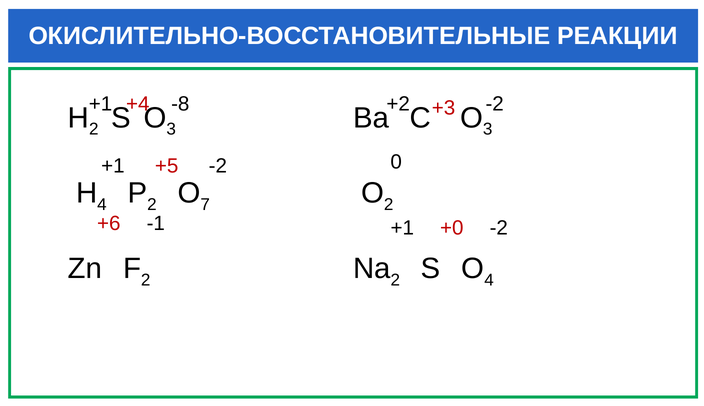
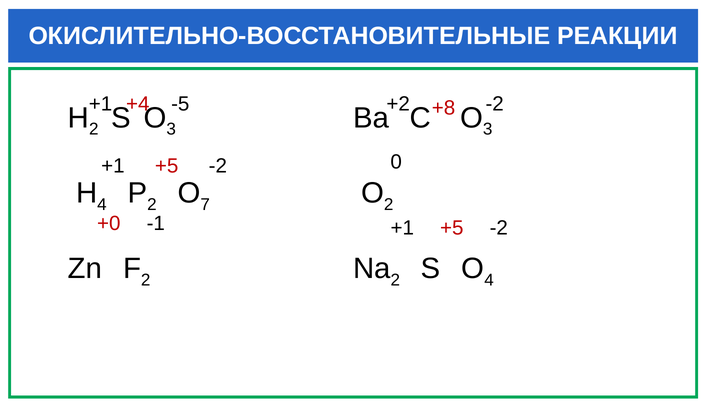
-8: -8 -> -5 (180, 104)
+3: +3 -> +8 (444, 108)
+6: +6 -> +0 (109, 224)
+0: +0 -> +5 (452, 228)
